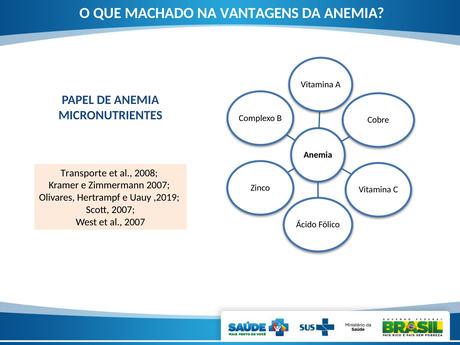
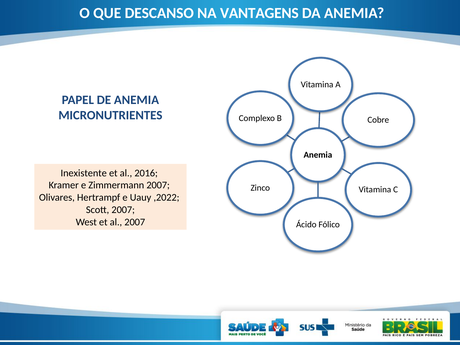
MACHADO: MACHADO -> DESCANSO (159, 13)
Transporte: Transporte -> Inexistente (84, 173)
2008: 2008 -> 2016 (146, 173)
,2019: ,2019 -> ,2022 (166, 198)
